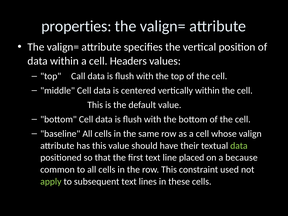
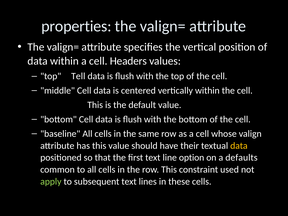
Call: Call -> Tell (78, 76)
data colour: light green -> yellow (239, 146)
placed: placed -> option (192, 158)
because: because -> defaults (241, 158)
